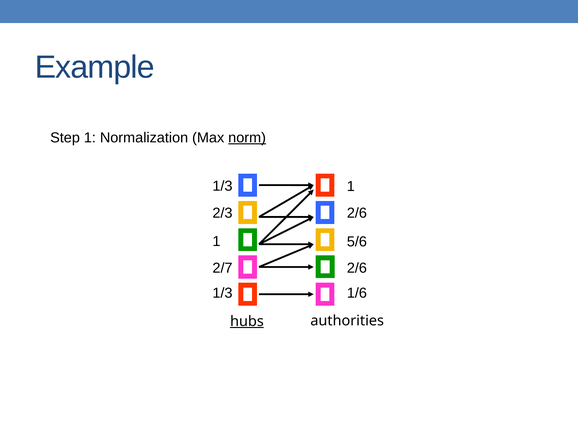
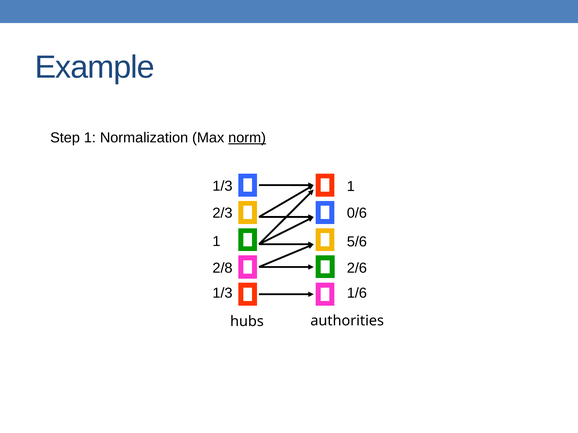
2/6: 2/6 -> 0/6 (357, 213)
2/7: 2/7 -> 2/8 (223, 268)
hubs underline: present -> none (247, 322)
